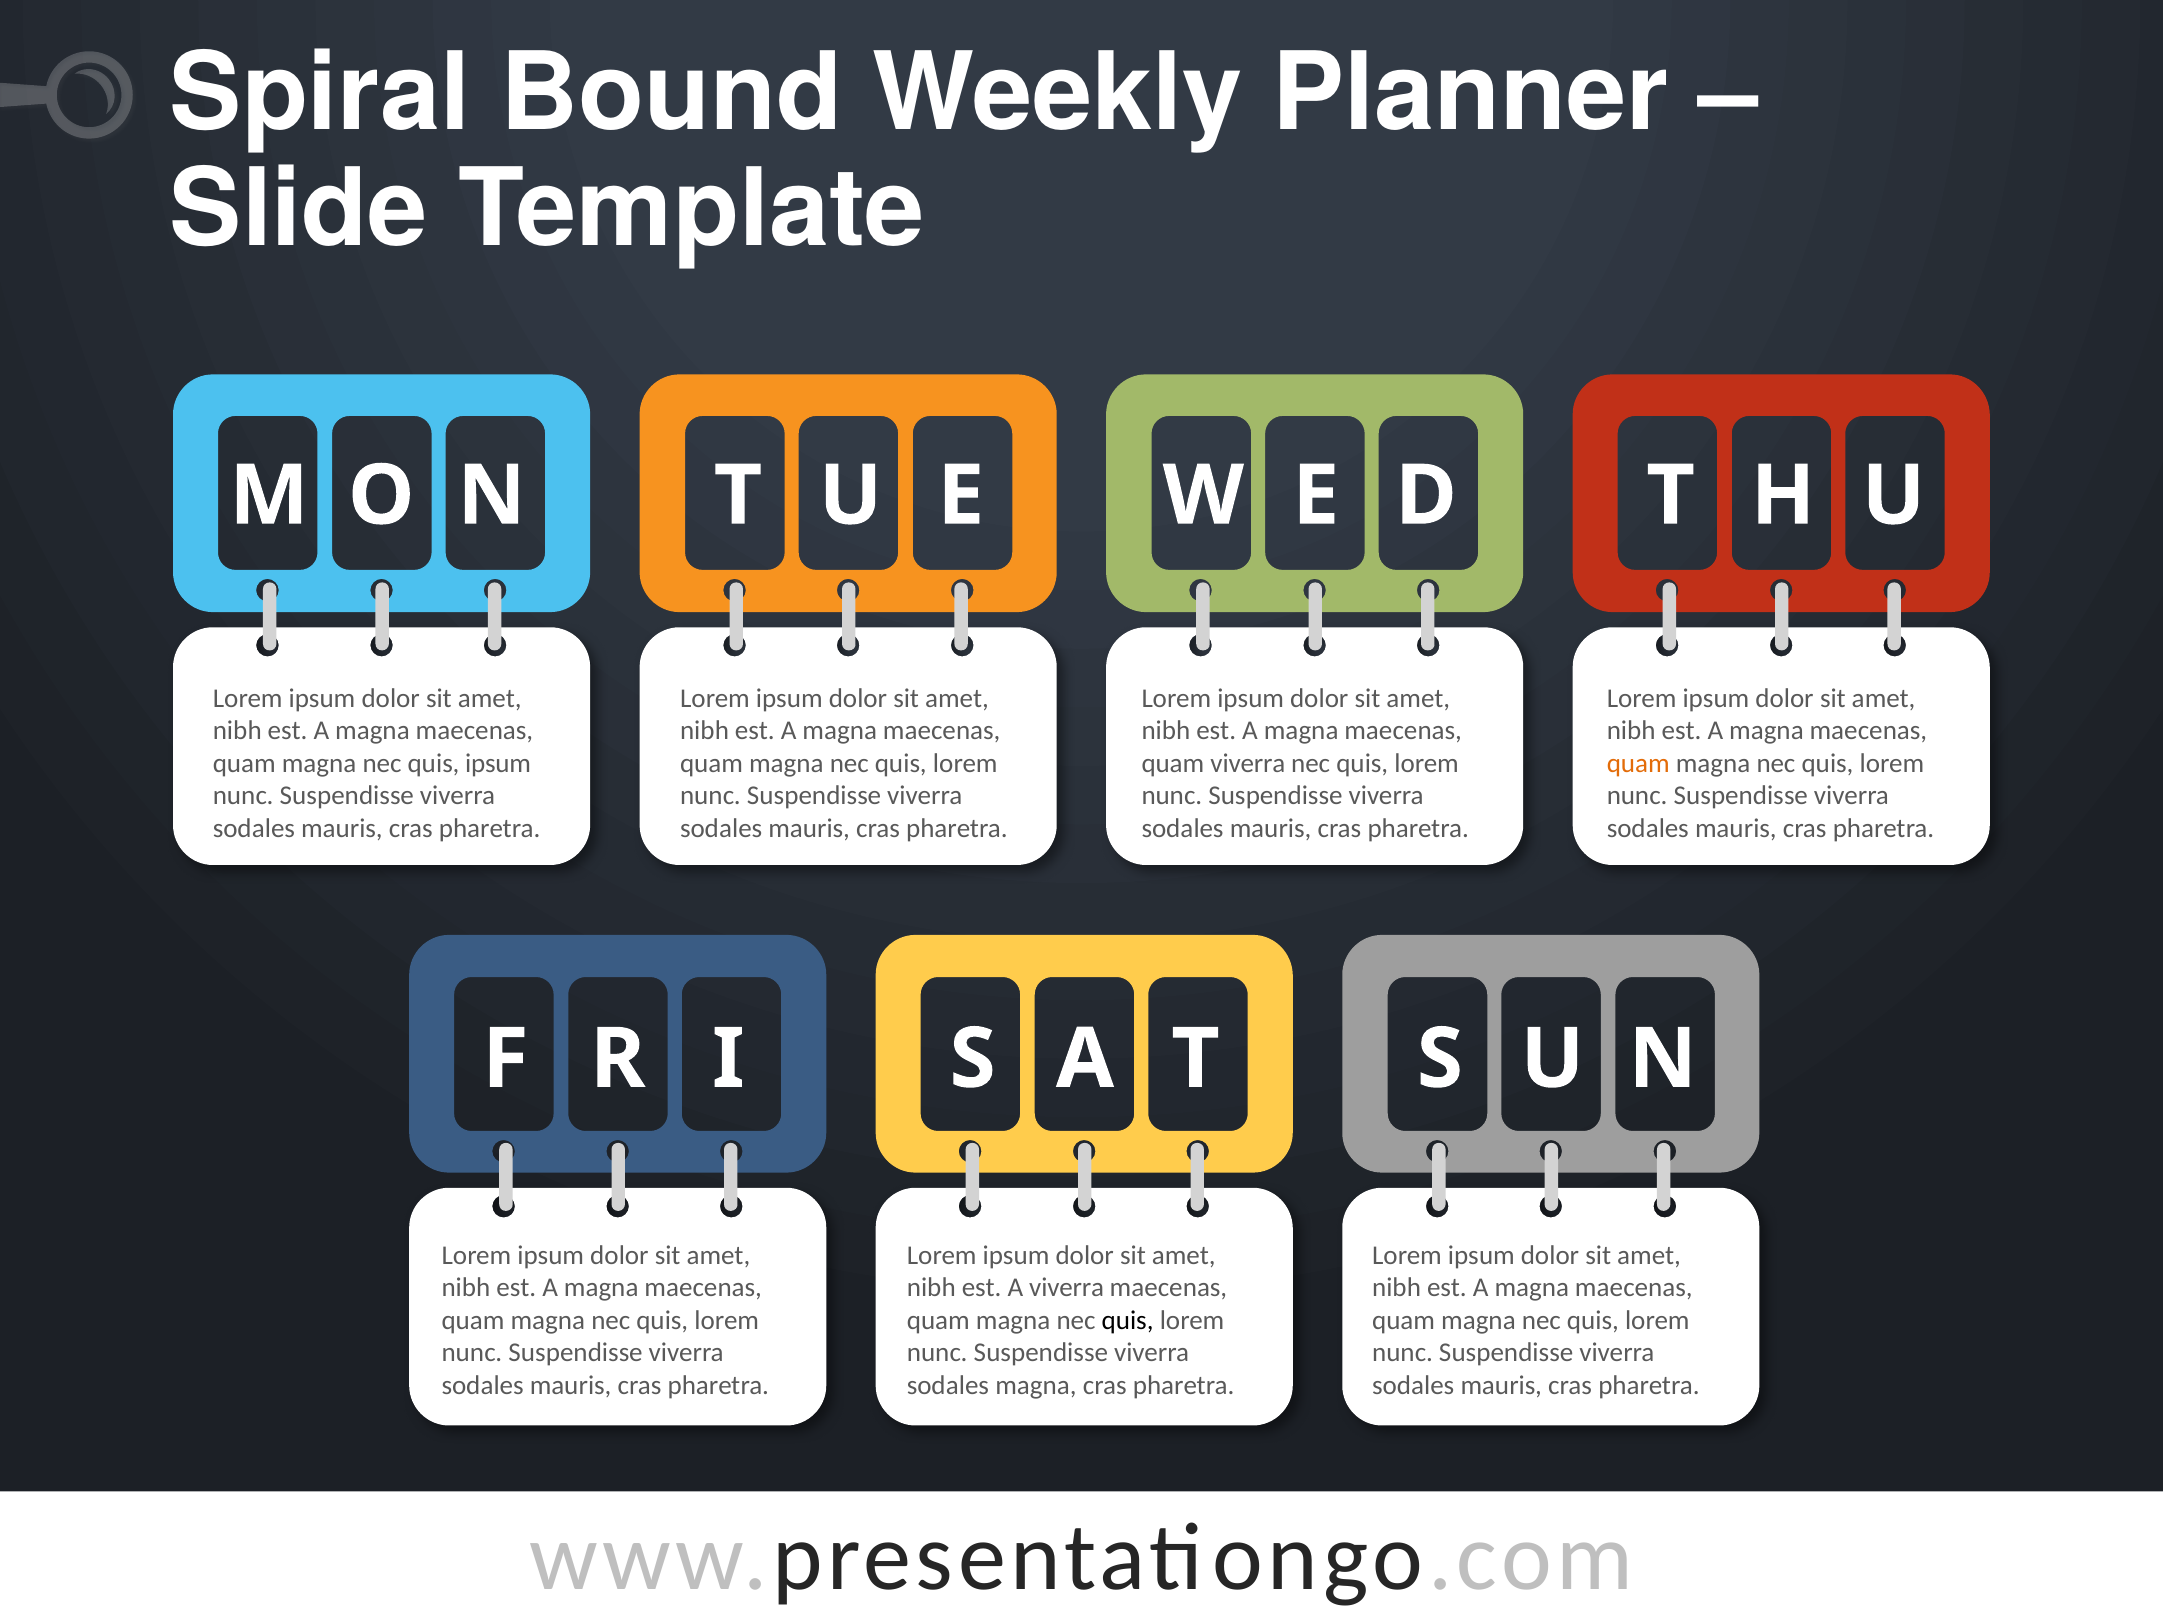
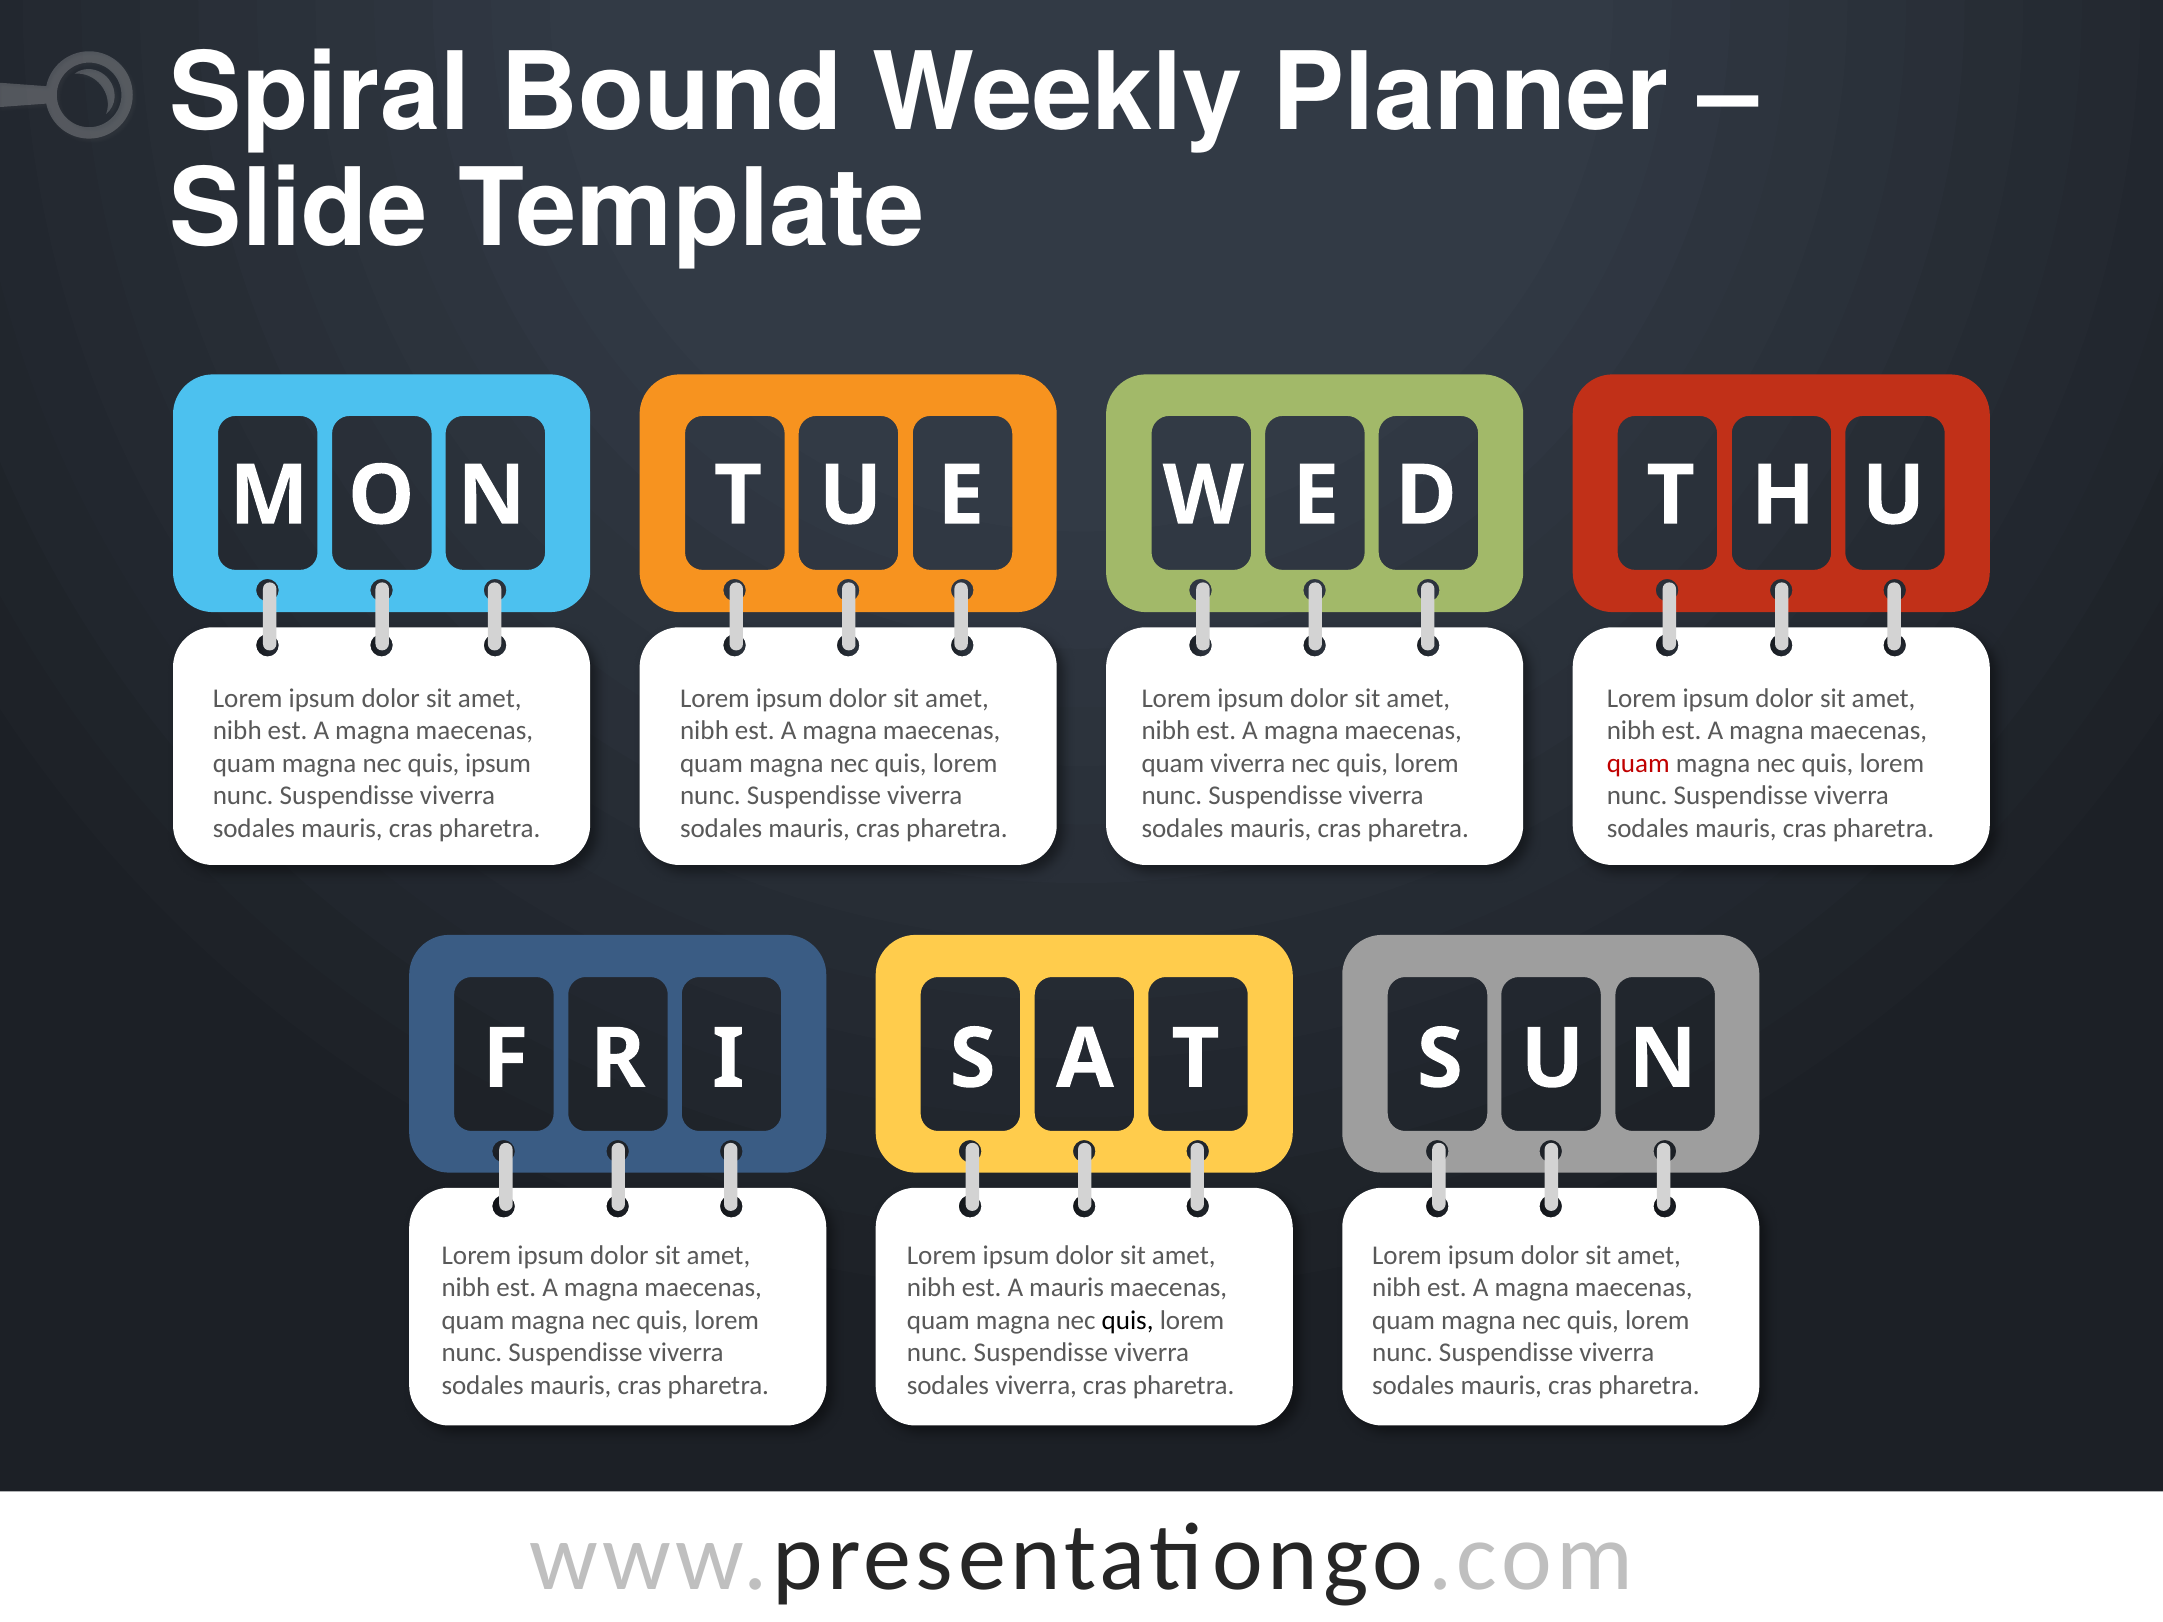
quam colour: orange -> red (1638, 763)
A viverra: viverra -> mauris (1067, 1288)
sodales magna: magna -> viverra (1036, 1386)
